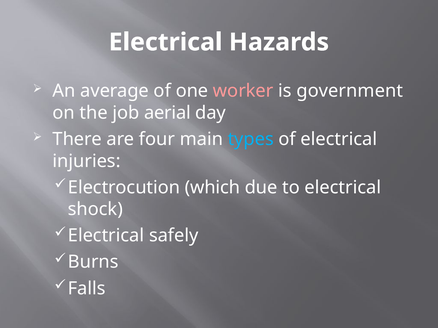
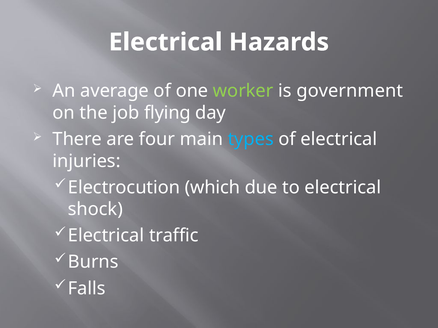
worker colour: pink -> light green (243, 91)
aerial: aerial -> flying (167, 113)
safely: safely -> traffic (174, 236)
